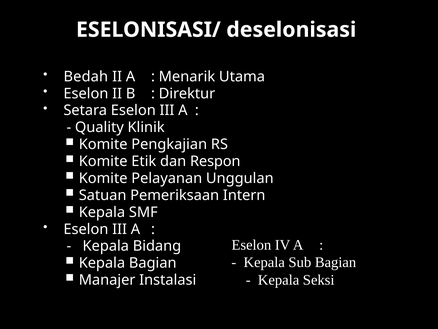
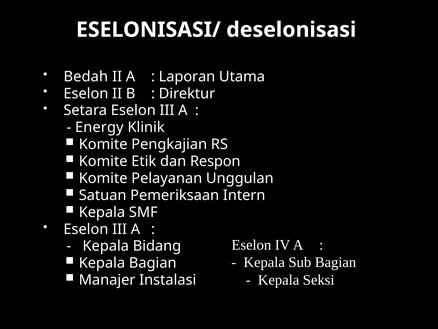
Menarik: Menarik -> Laporan (187, 76)
Quality: Quality -> Energy (99, 127)
